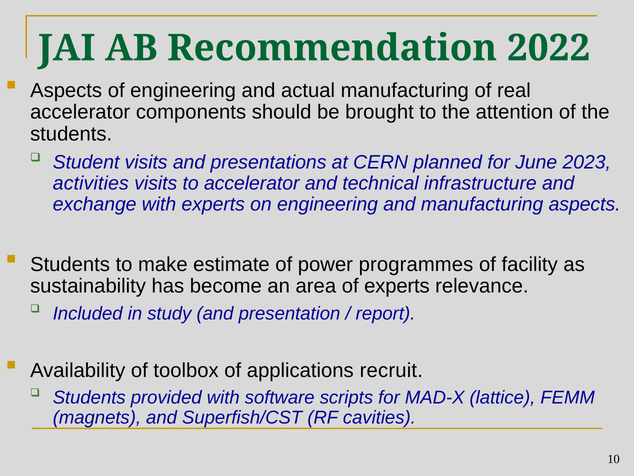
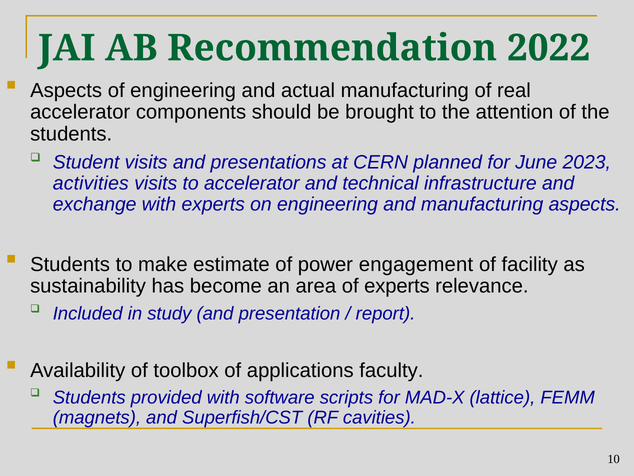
programmes: programmes -> engagement (416, 264)
recruit: recruit -> faculty (391, 370)
